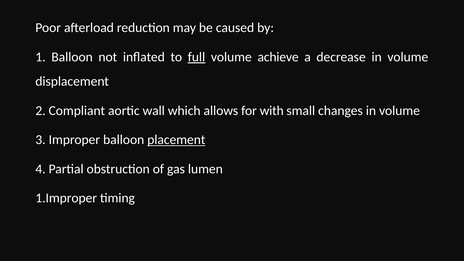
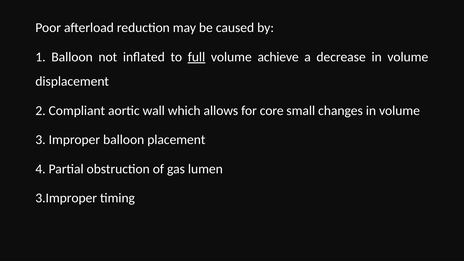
with: with -> core (272, 111)
placement underline: present -> none (176, 140)
1.Improper: 1.Improper -> 3.Improper (66, 198)
